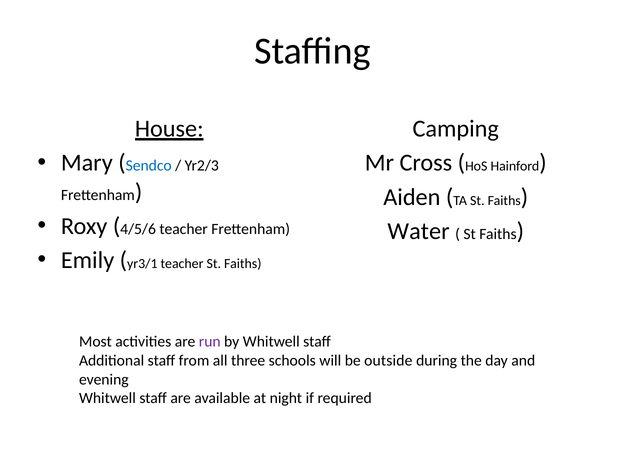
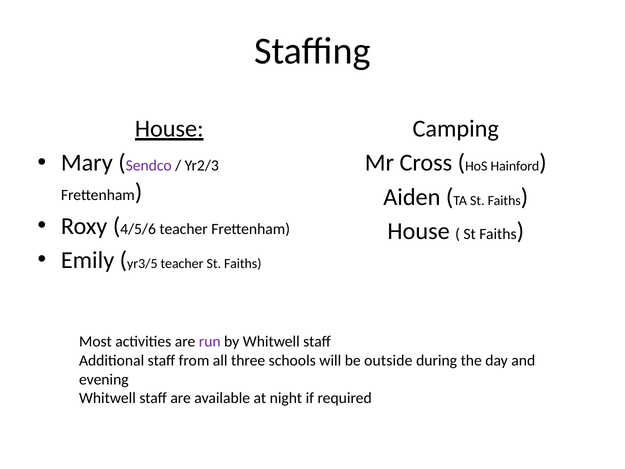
Sendco colour: blue -> purple (149, 166)
Water: Water -> House (419, 231)
yr3/1: yr3/1 -> yr3/5 (142, 264)
